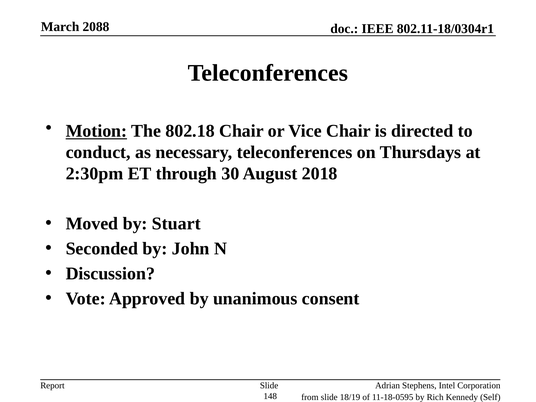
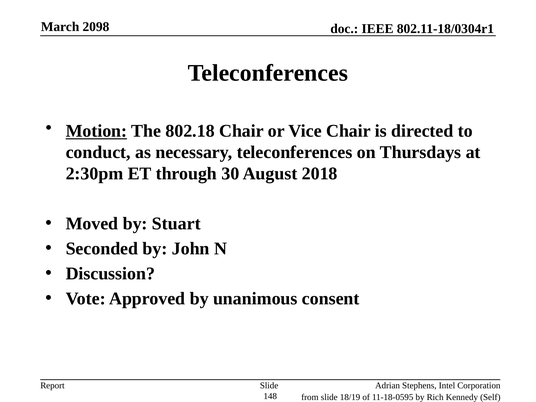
2088: 2088 -> 2098 (96, 27)
